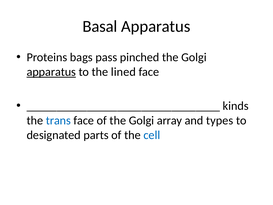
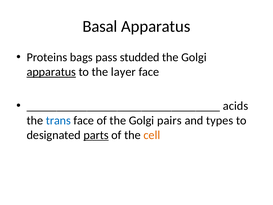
pinched: pinched -> studded (140, 57)
lined: lined -> layer (123, 72)
kinds: kinds -> acids (236, 106)
array: array -> pairs (169, 120)
parts underline: none -> present (96, 135)
cell colour: blue -> orange (152, 135)
